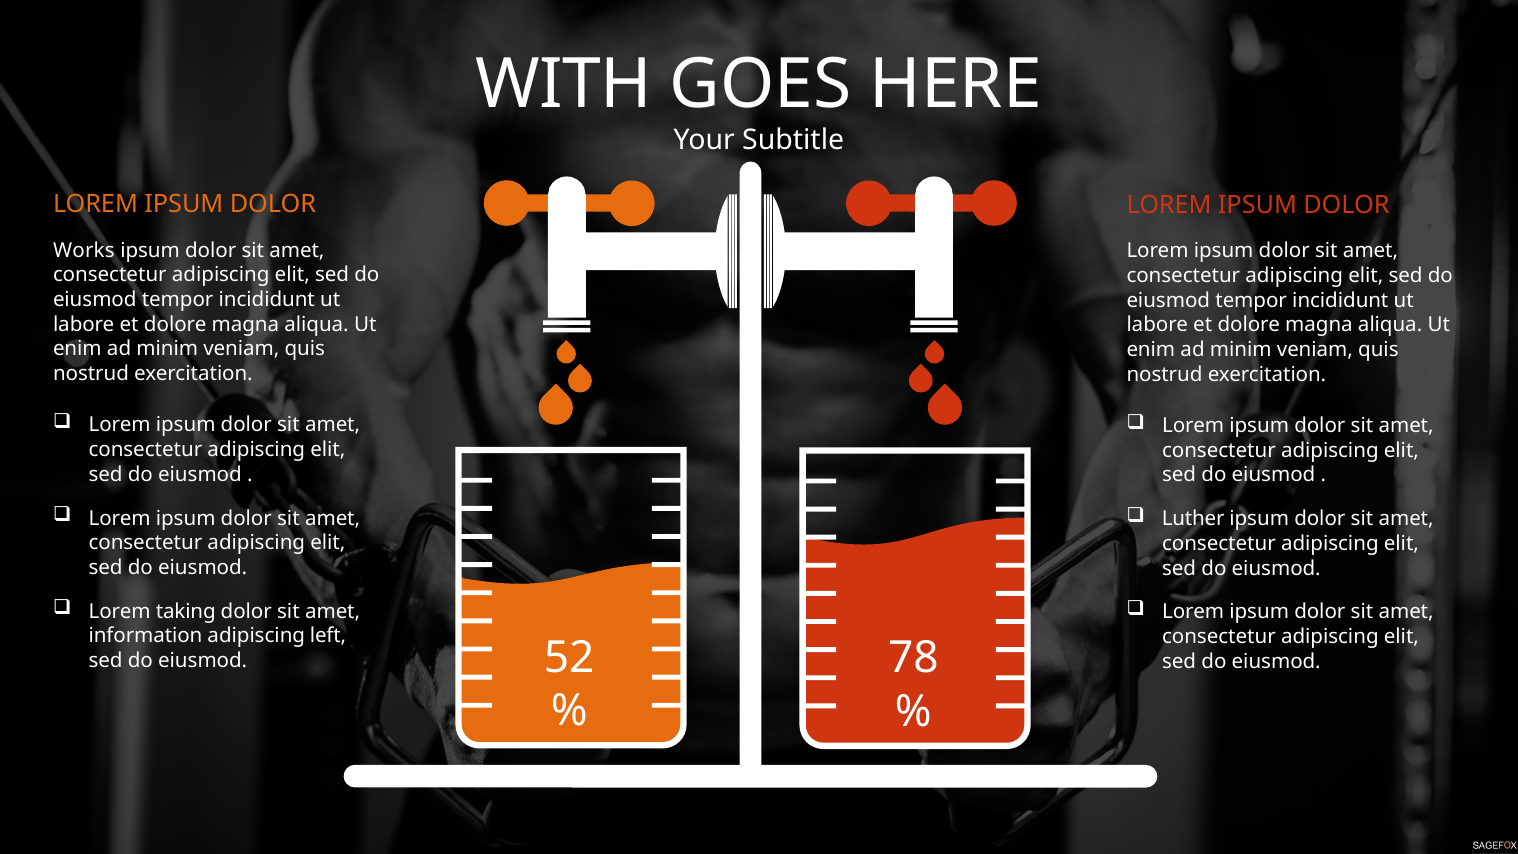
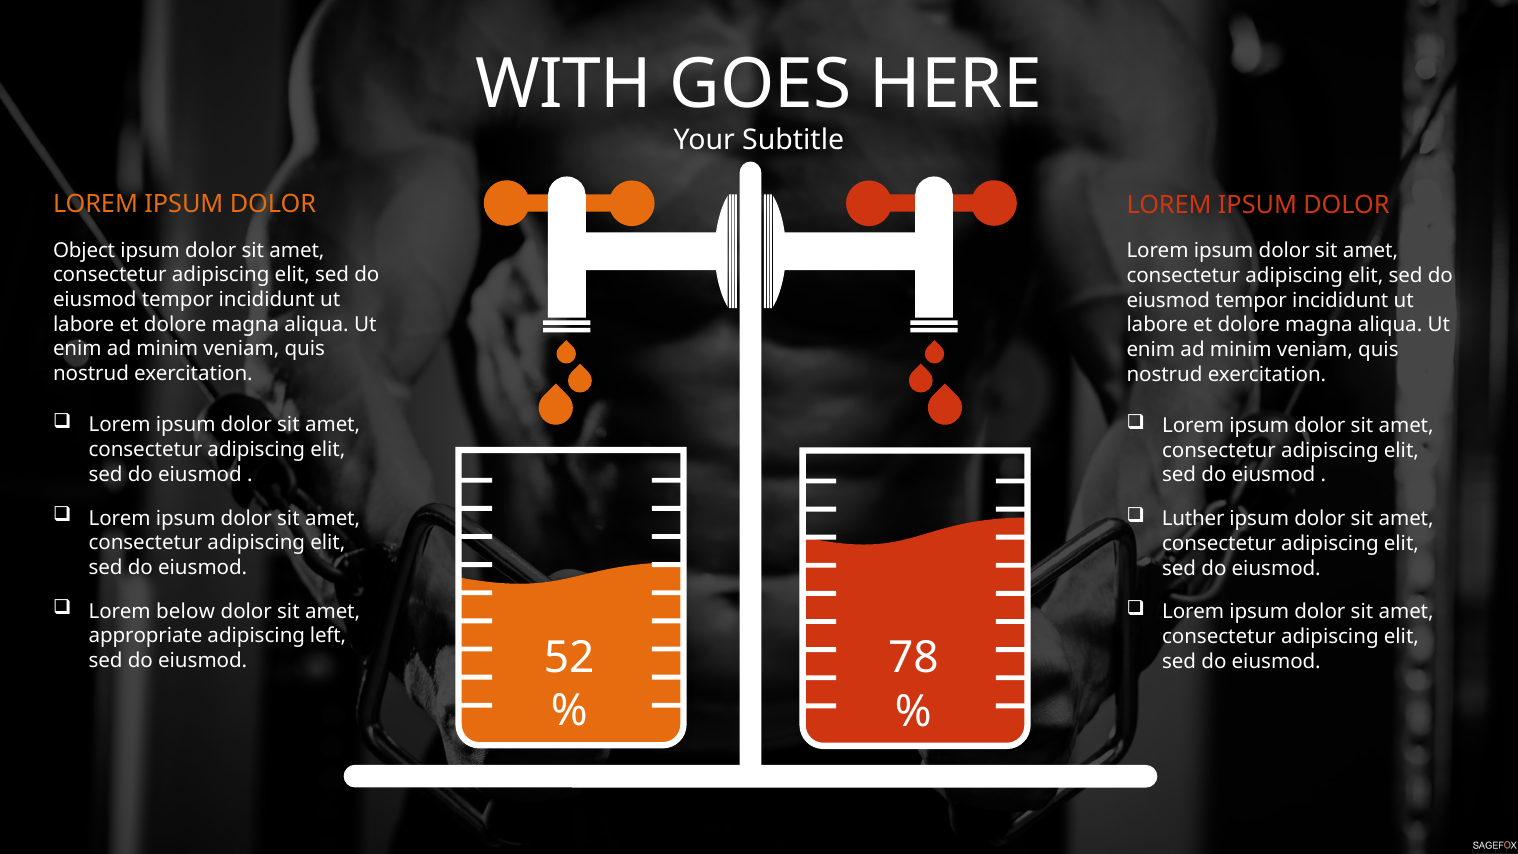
Works: Works -> Object (84, 250)
taking: taking -> below (186, 611)
information: information -> appropriate (146, 636)
